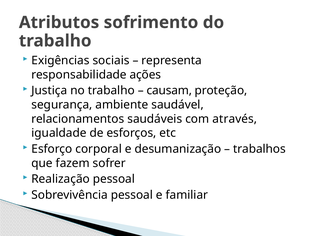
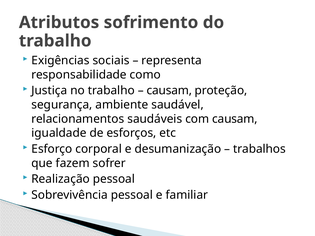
ações: ações -> como (145, 75)
com através: através -> causam (235, 119)
